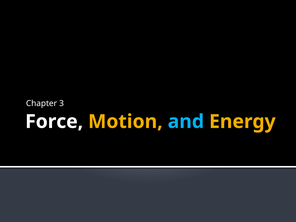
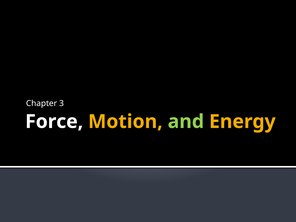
and colour: light blue -> light green (186, 122)
